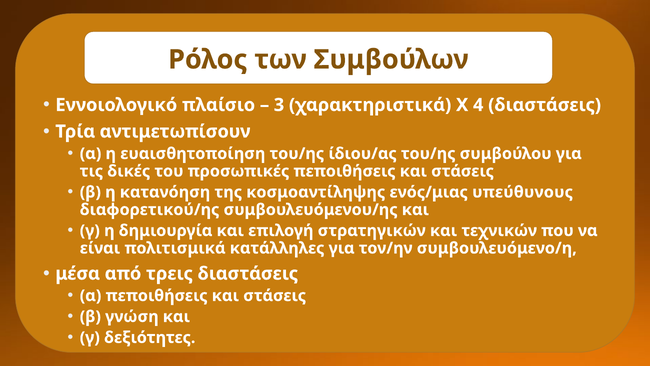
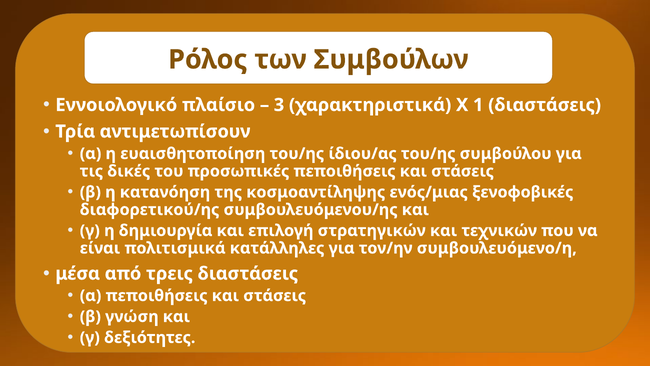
4: 4 -> 1 (478, 105)
υπεύθυνους: υπεύθυνους -> ξενοφοβικές (523, 192)
